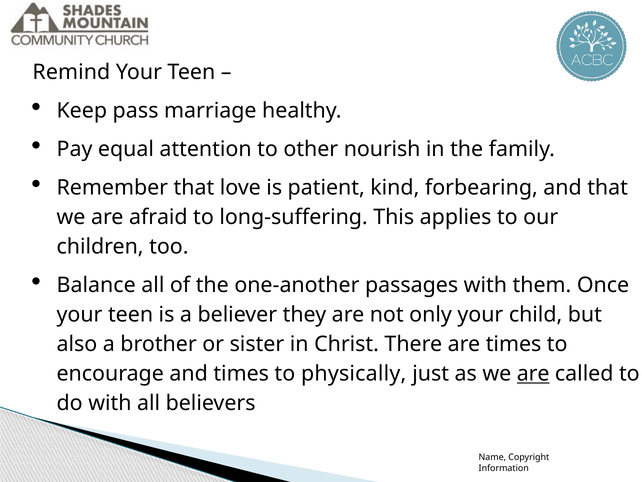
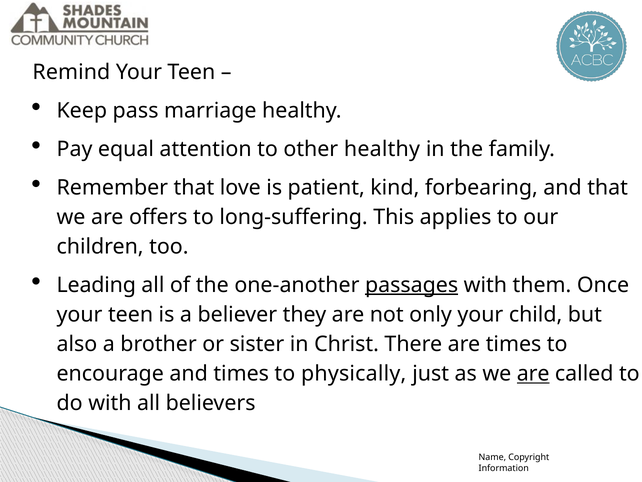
other nourish: nourish -> healthy (382, 149)
afraid: afraid -> offers (158, 217)
Balance: Balance -> Leading (96, 285)
passages underline: none -> present (412, 285)
